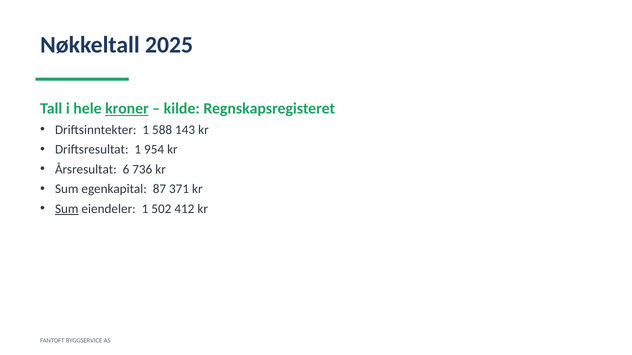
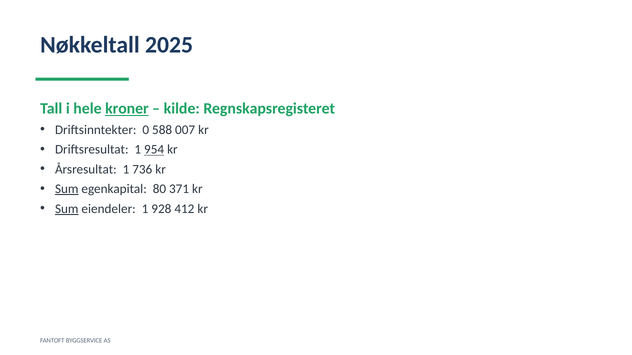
Driftsinntekter 1: 1 -> 0 (146, 130)
143: 143 -> 007 (185, 130)
954 underline: none -> present (154, 150)
Årsresultat 6: 6 -> 1 (126, 169)
Sum underline: none -> present (67, 189)
87: 87 -> 80 (159, 189)
502: 502 -> 928 (161, 209)
